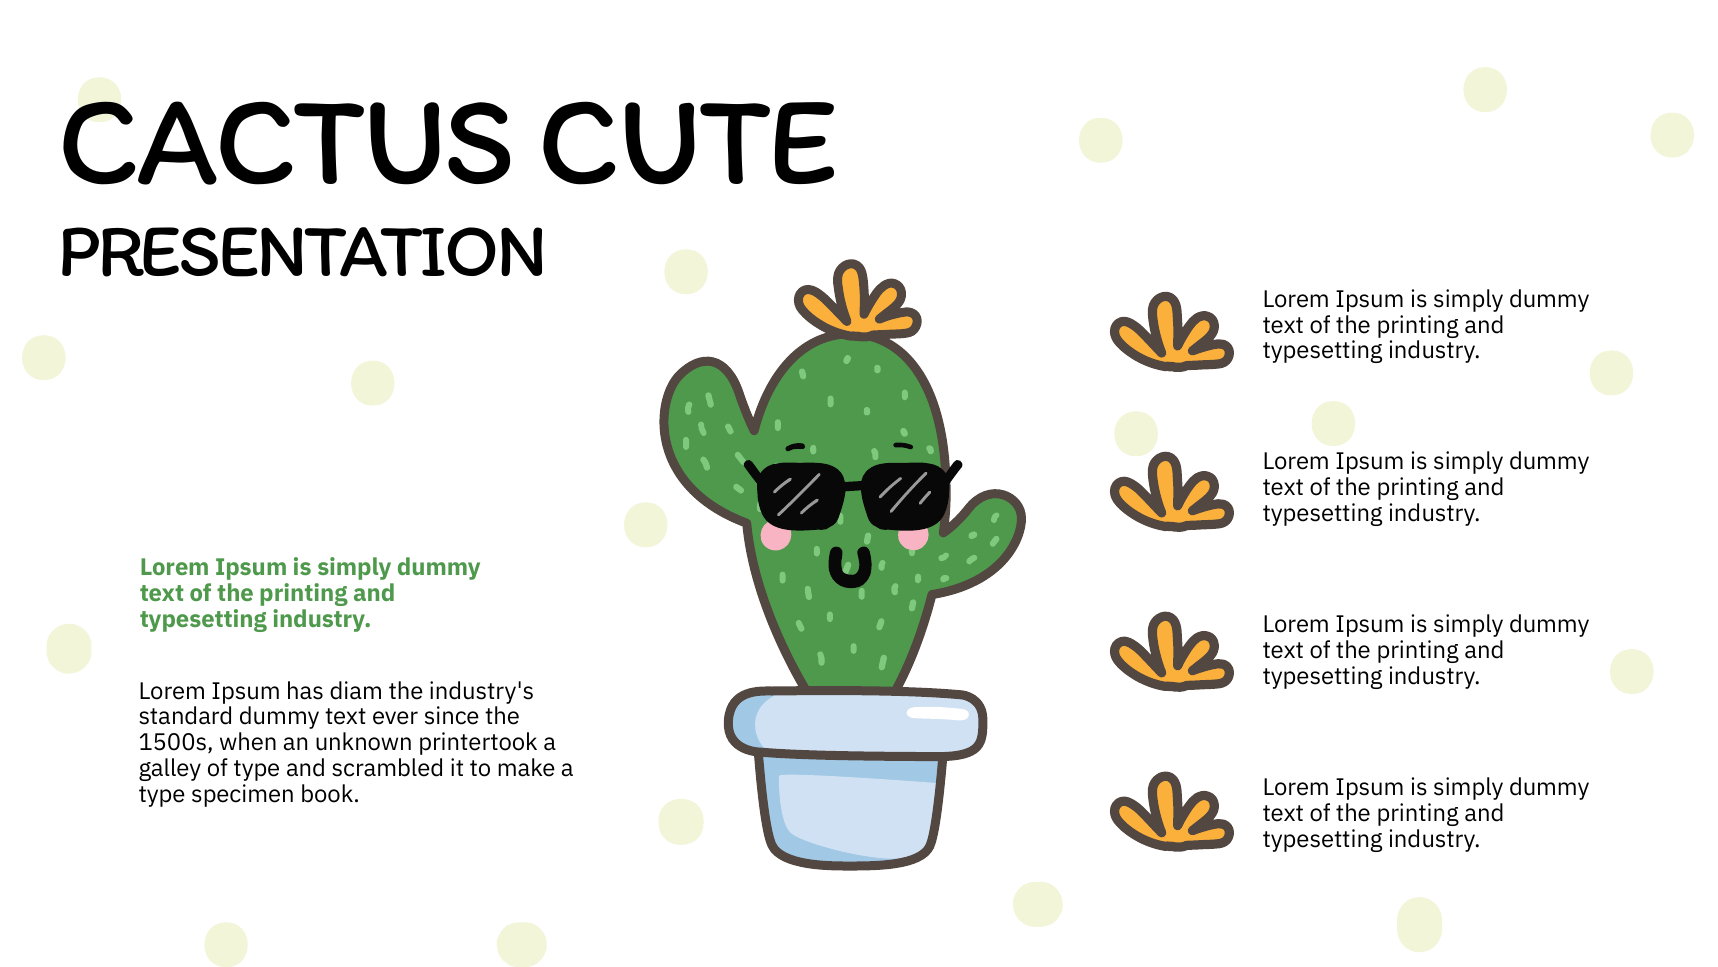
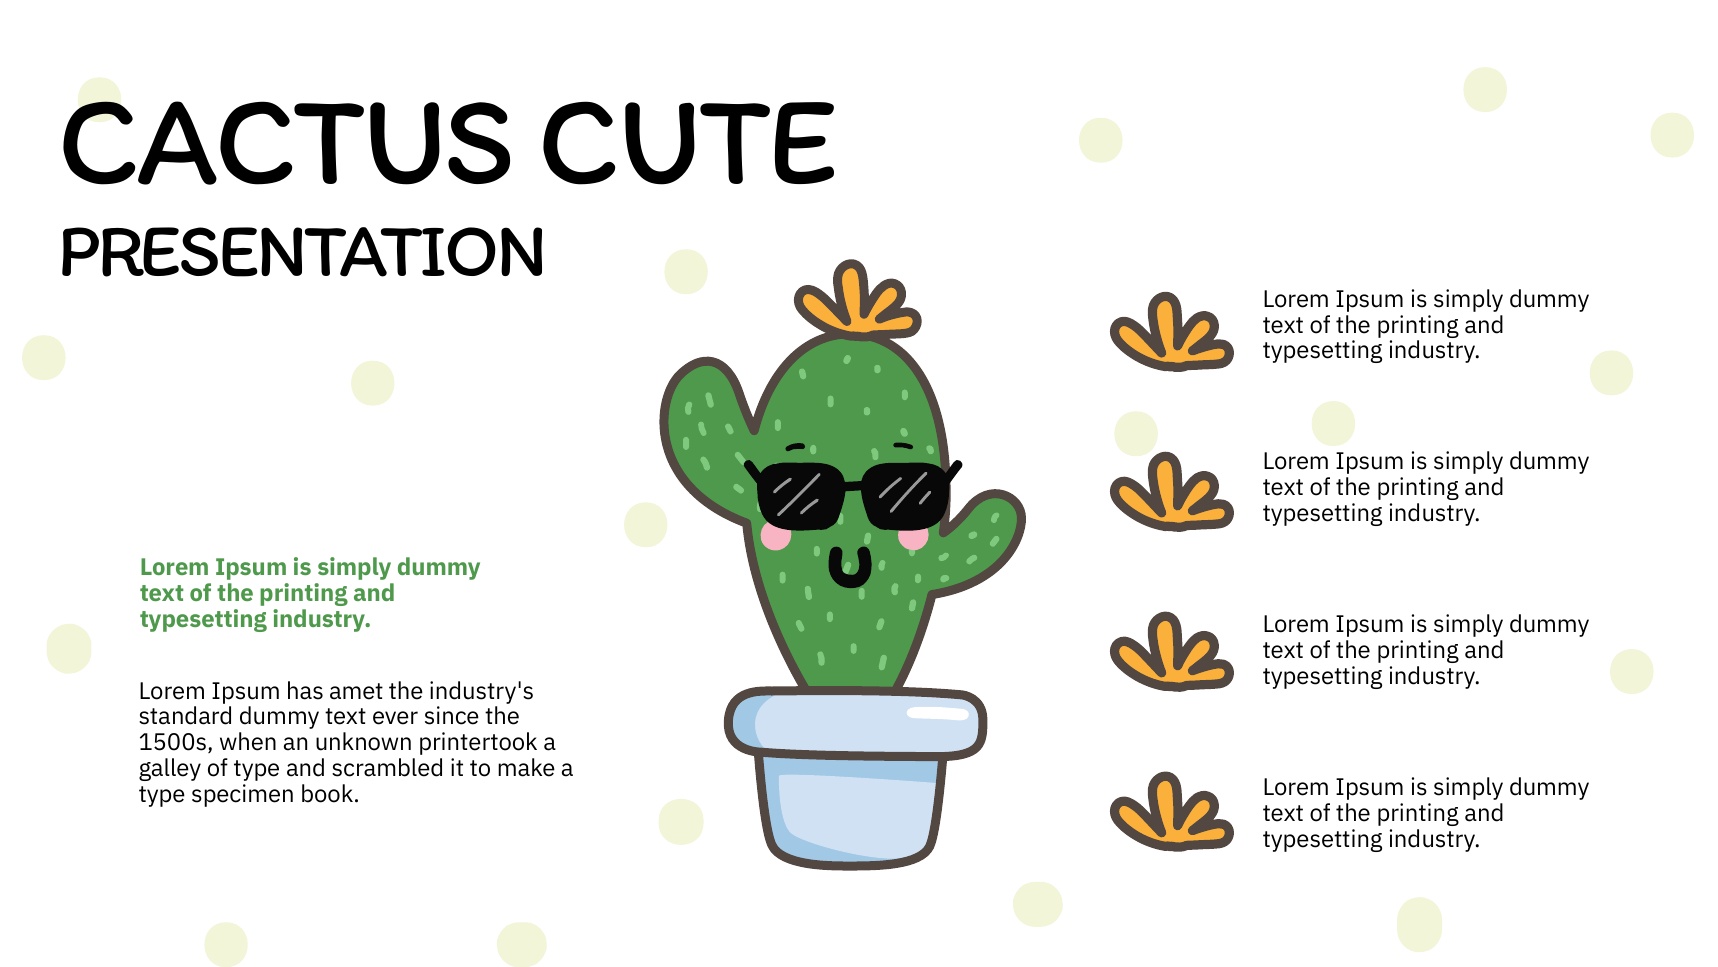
diam: diam -> amet (356, 691)
